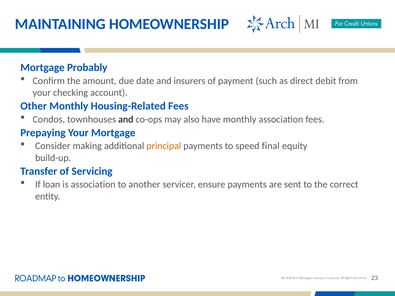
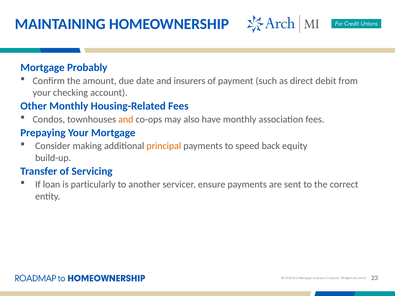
and colour: black -> orange (126, 119)
final: final -> back (271, 146)
is association: association -> particularly (93, 185)
